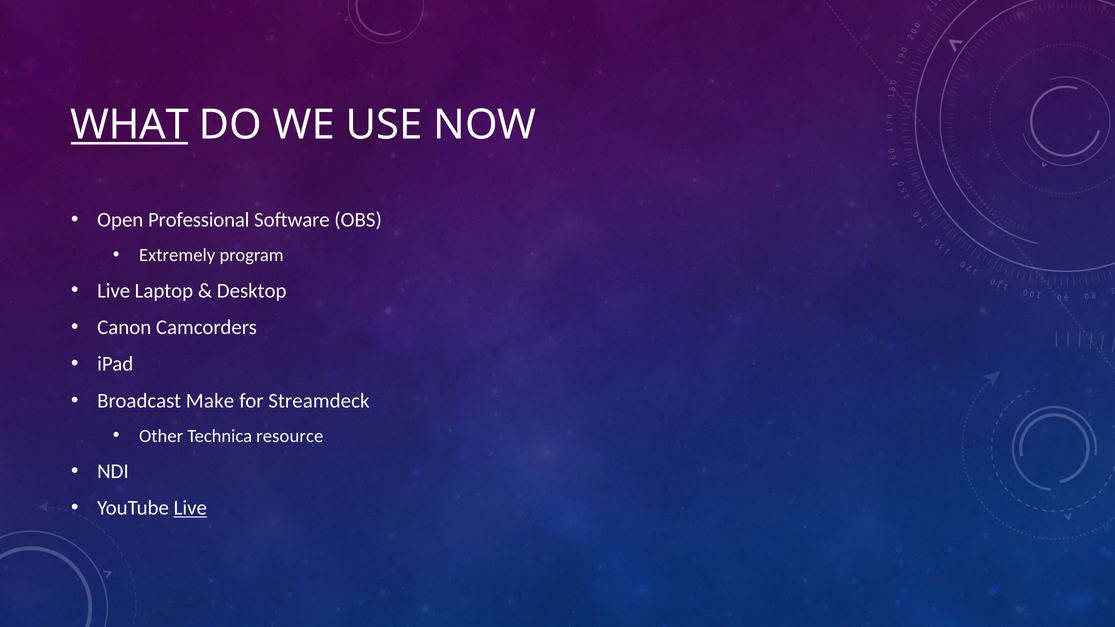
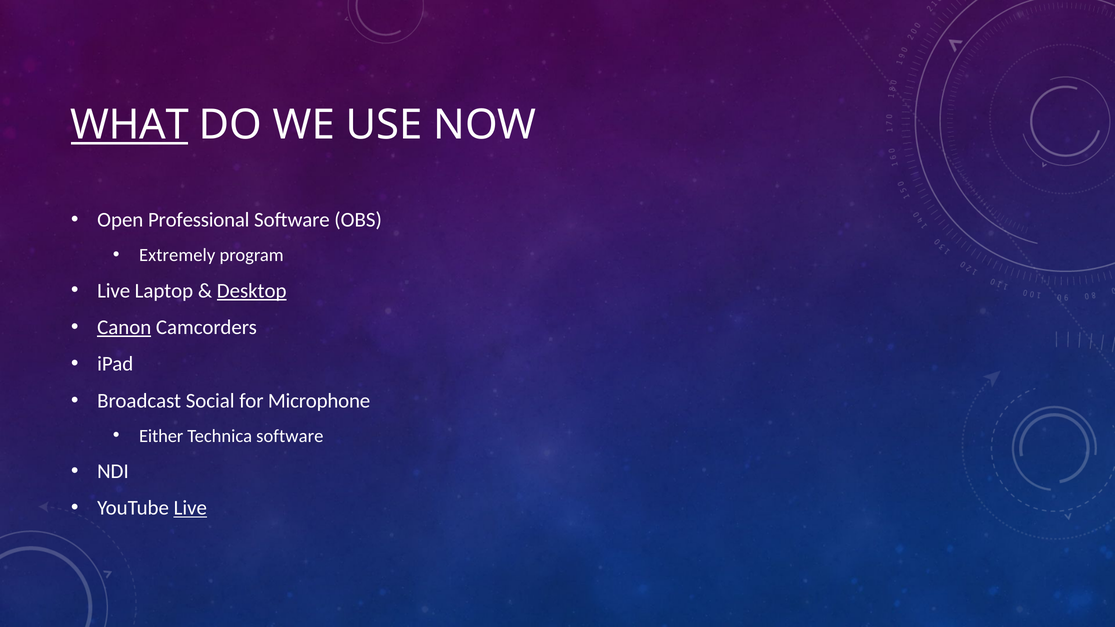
Desktop underline: none -> present (252, 291)
Canon underline: none -> present (124, 327)
Make: Make -> Social (210, 401)
Streamdeck: Streamdeck -> Microphone (319, 401)
Other: Other -> Either (161, 436)
Technica resource: resource -> software (290, 436)
